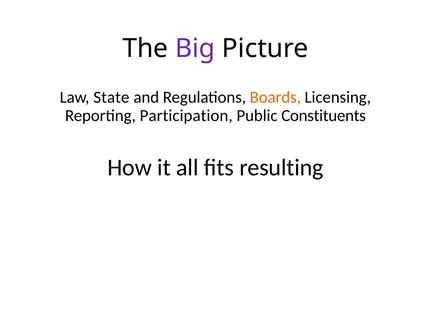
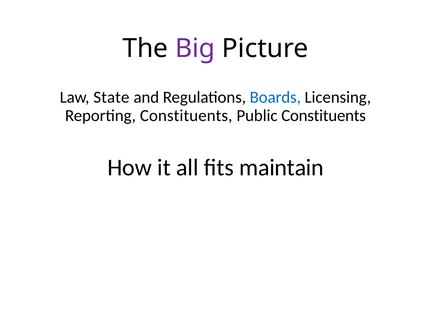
Boards colour: orange -> blue (275, 97)
Reporting Participation: Participation -> Constituents (186, 115)
resulting: resulting -> maintain (281, 167)
